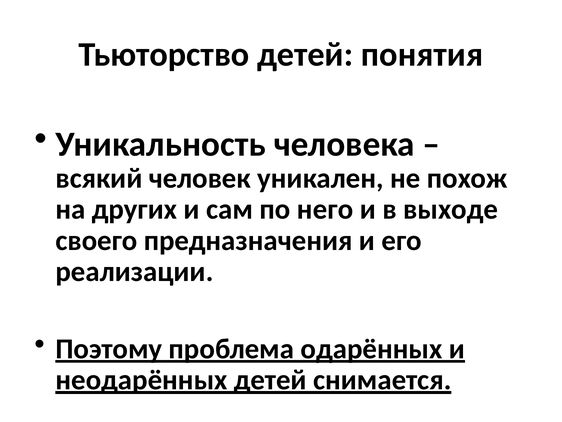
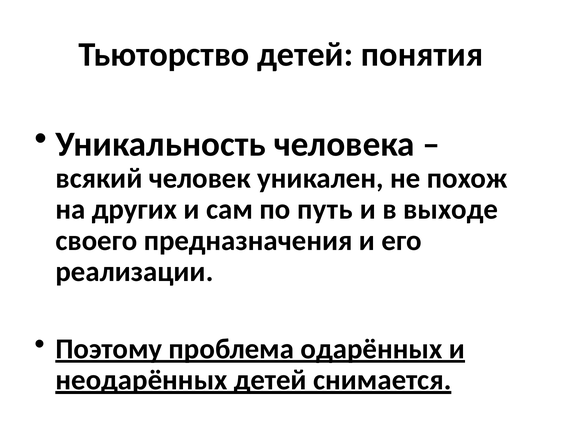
него: него -> путь (325, 209)
